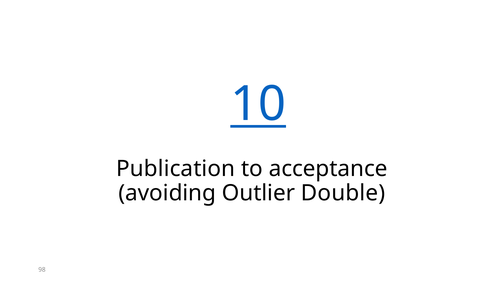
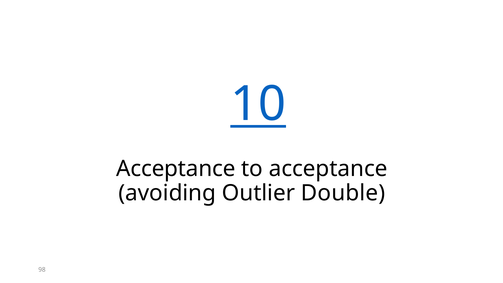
Publication: Publication -> Acceptance (176, 169)
